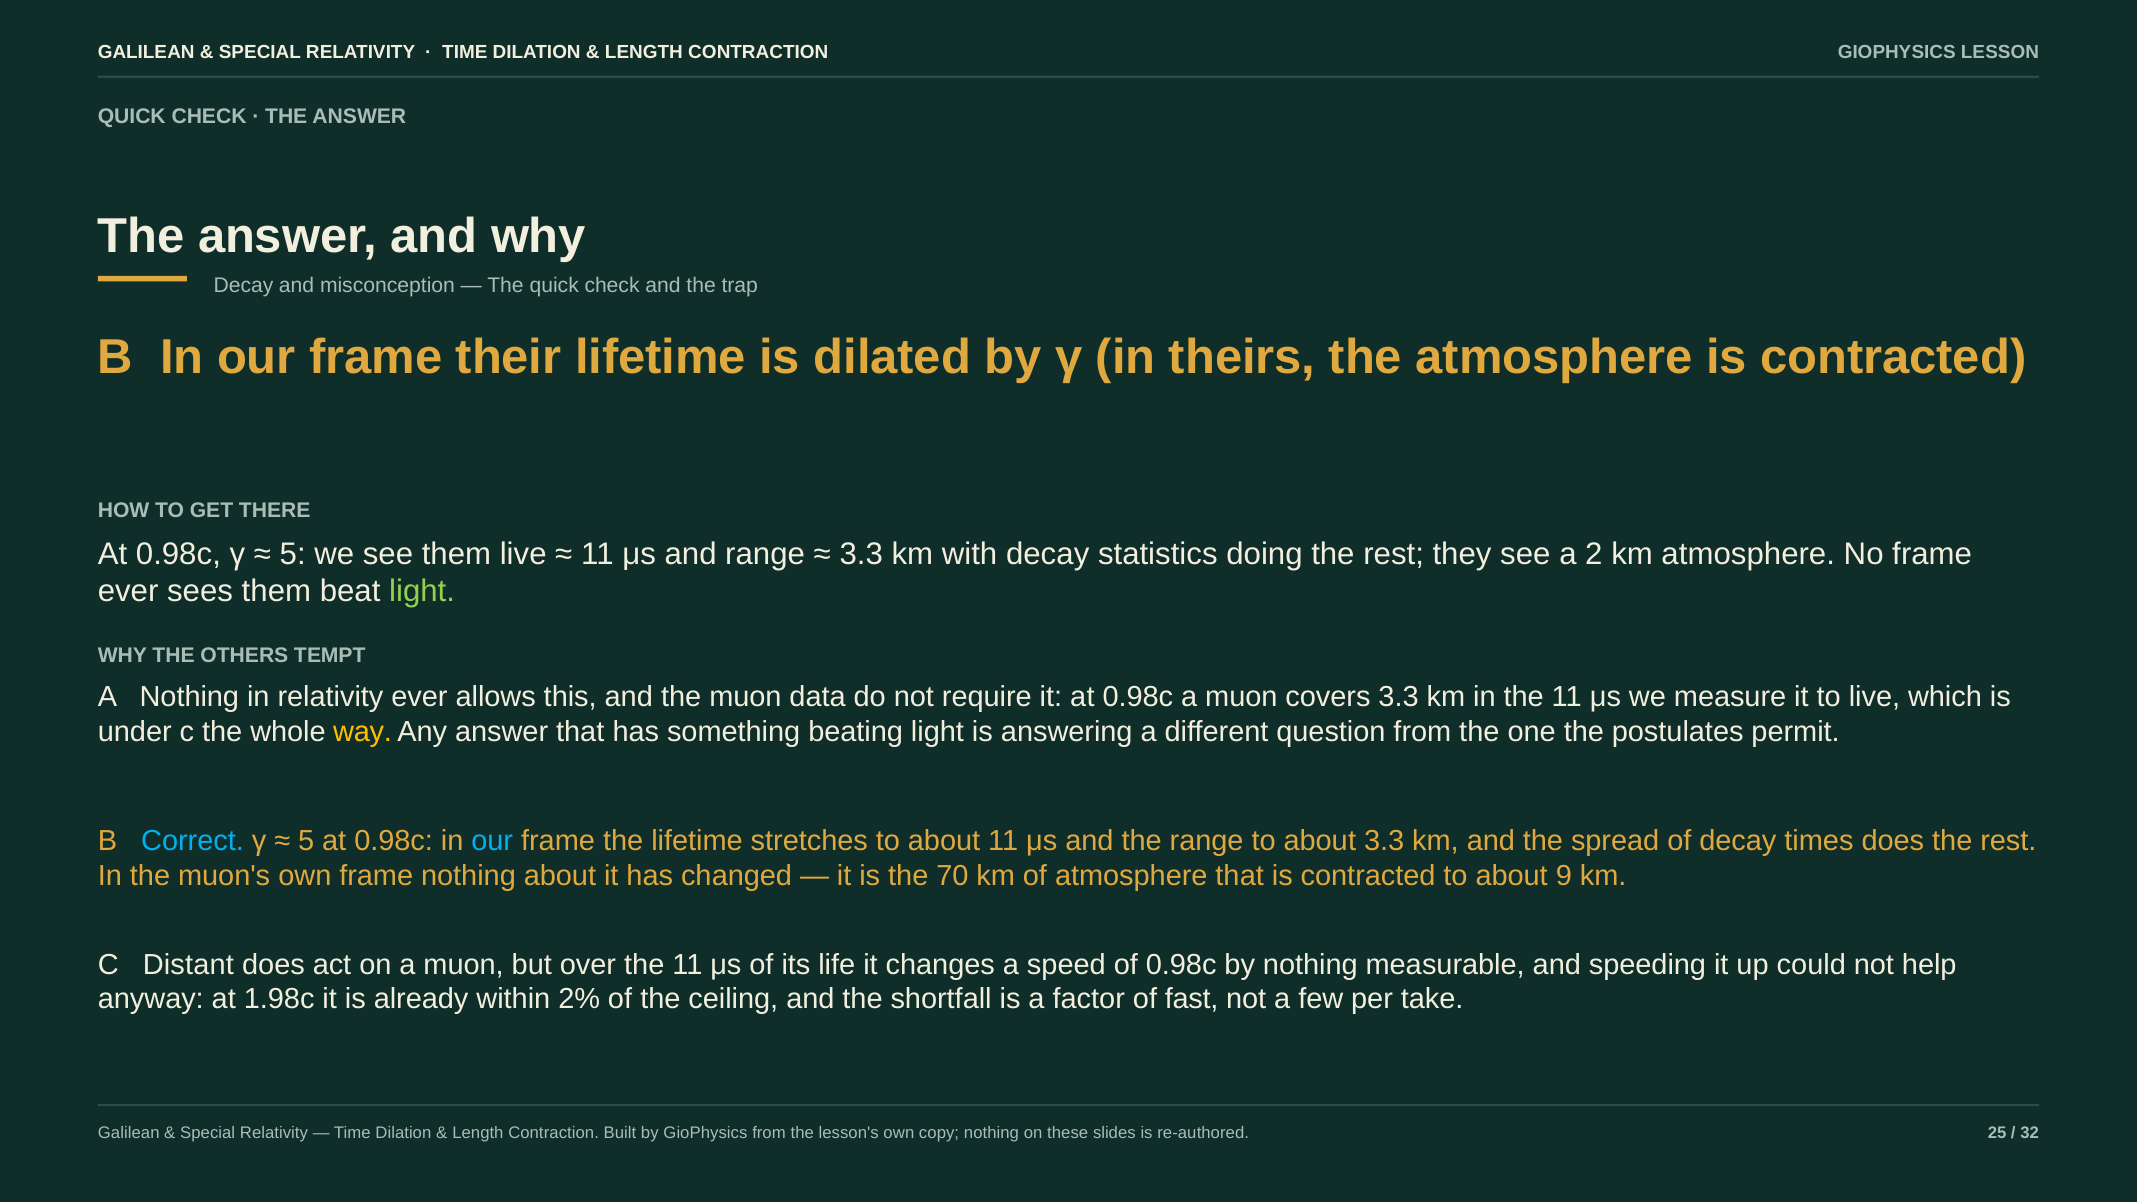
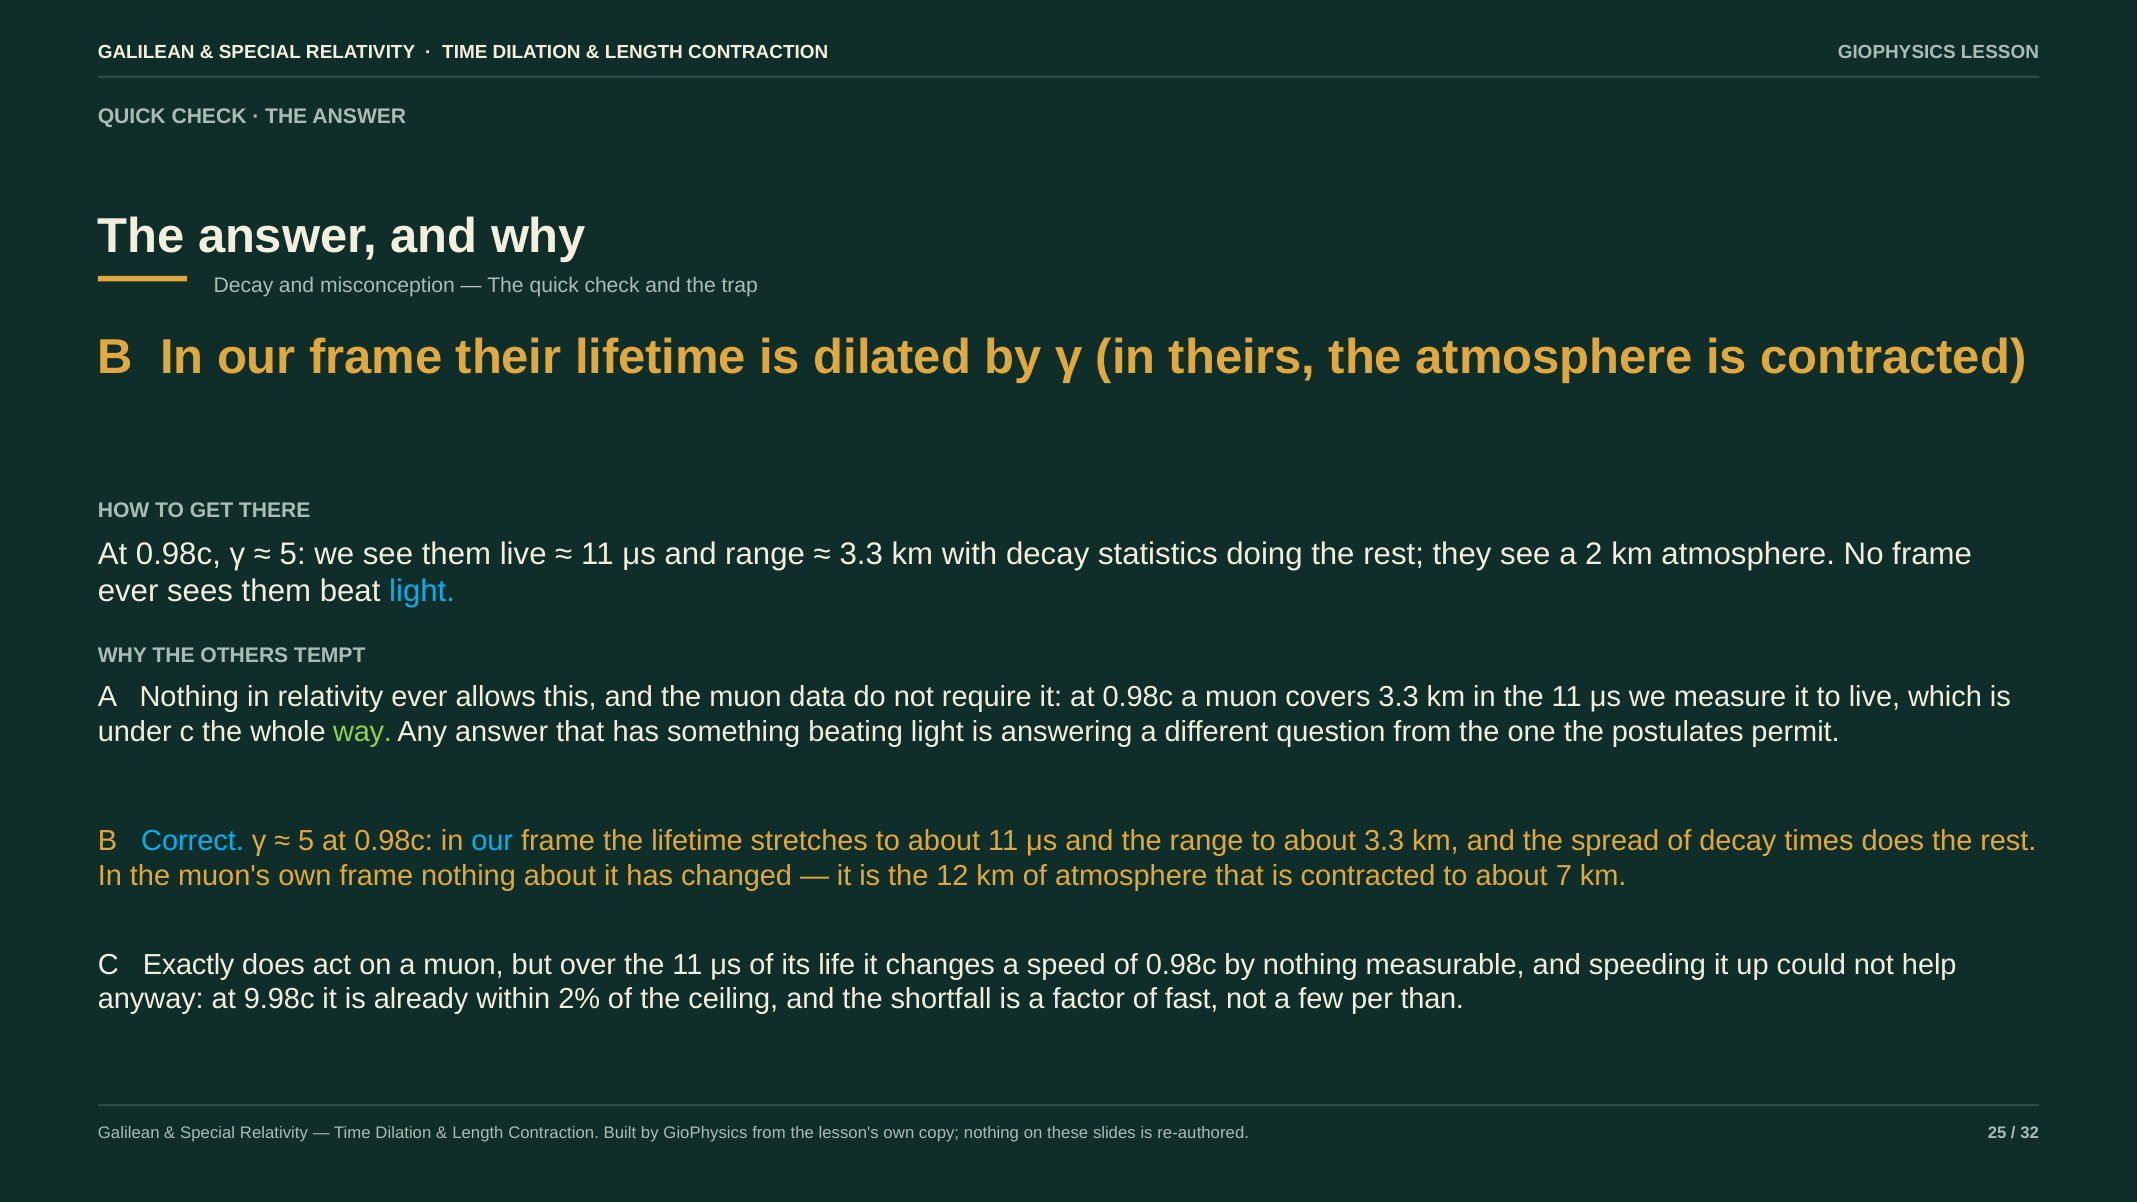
light colour: light green -> light blue (422, 591)
way colour: yellow -> light green (362, 732)
70: 70 -> 12 (952, 876)
9: 9 -> 7 (1564, 876)
Distant: Distant -> Exactly (189, 965)
1.98c: 1.98c -> 9.98c (279, 999)
take: take -> than (1432, 999)
